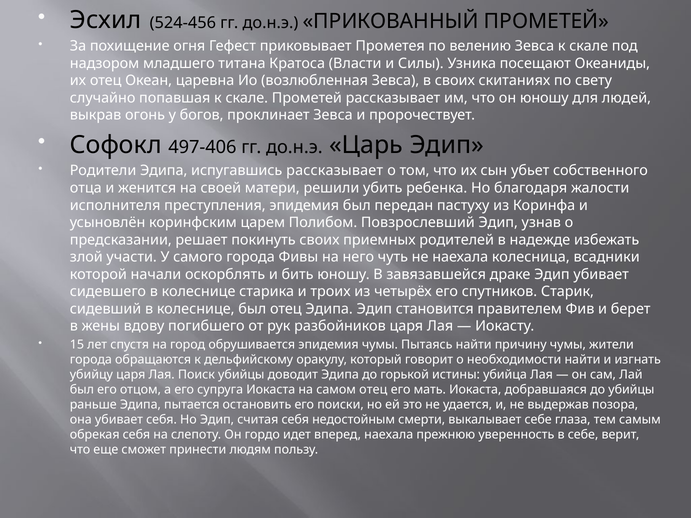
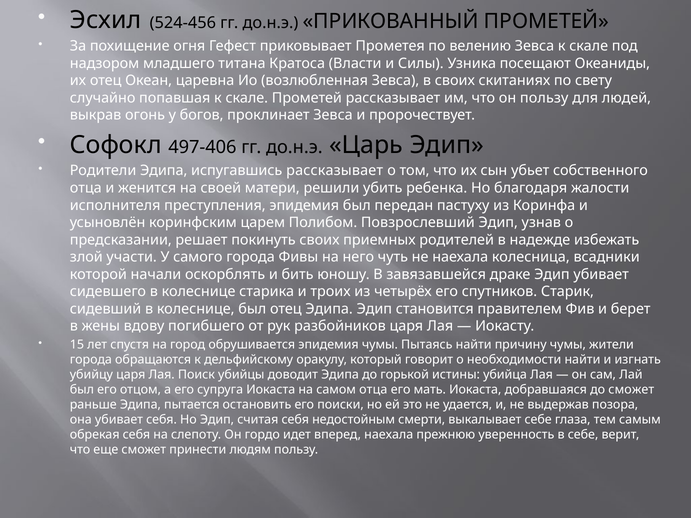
он юношу: юношу -> пользу (544, 98)
самом отец: отец -> отца (373, 390)
до убийцы: убийцы -> сможет (631, 390)
